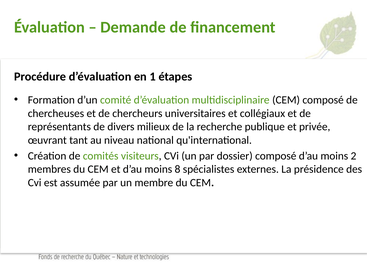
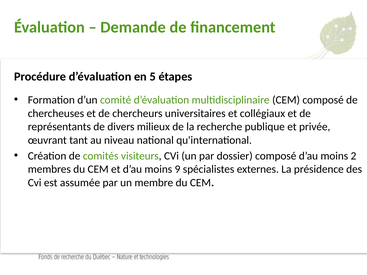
1: 1 -> 5 (153, 77)
8: 8 -> 9 (178, 169)
